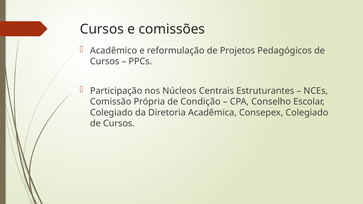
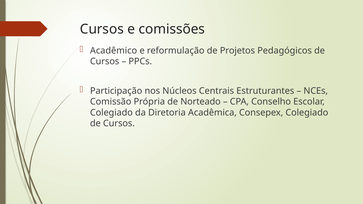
Condição: Condição -> Norteado (201, 102)
